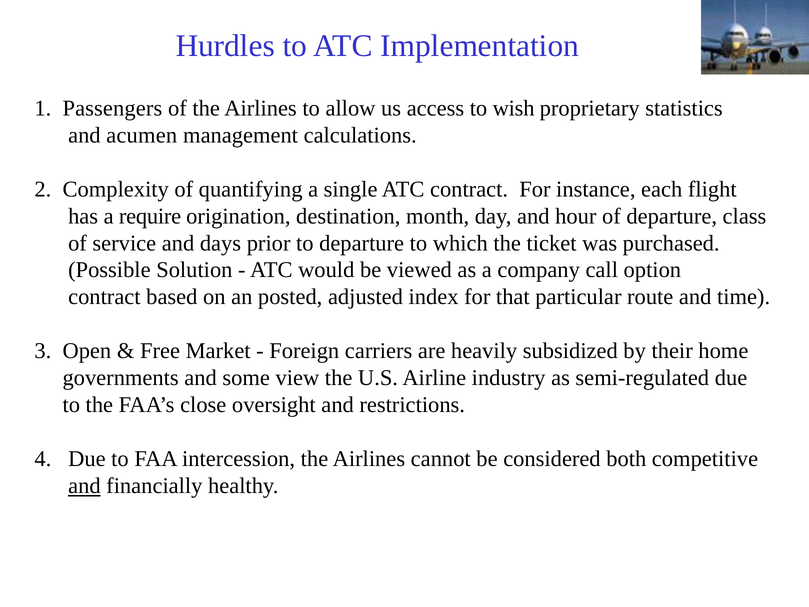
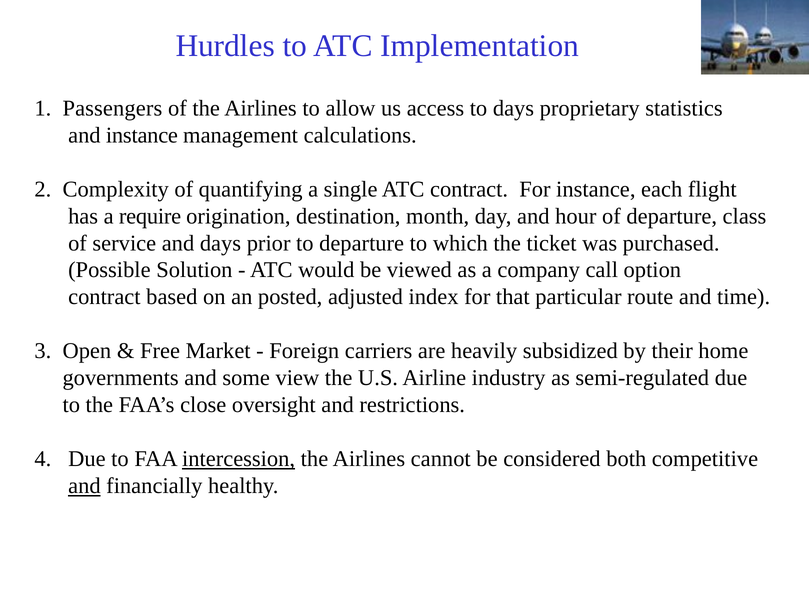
to wish: wish -> days (514, 108)
and acumen: acumen -> instance (142, 135)
intercession underline: none -> present (239, 459)
